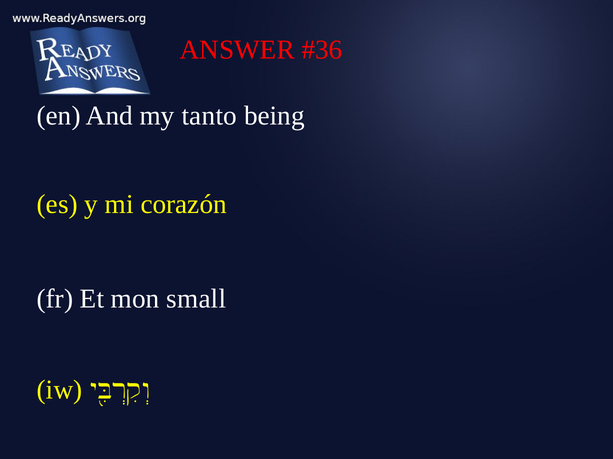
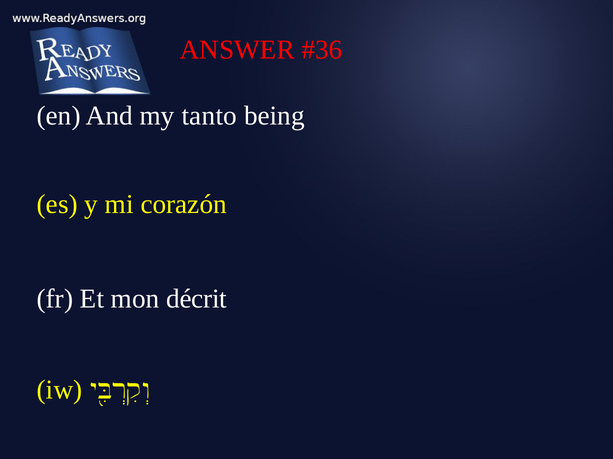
small: small -> décrit (197, 299)
